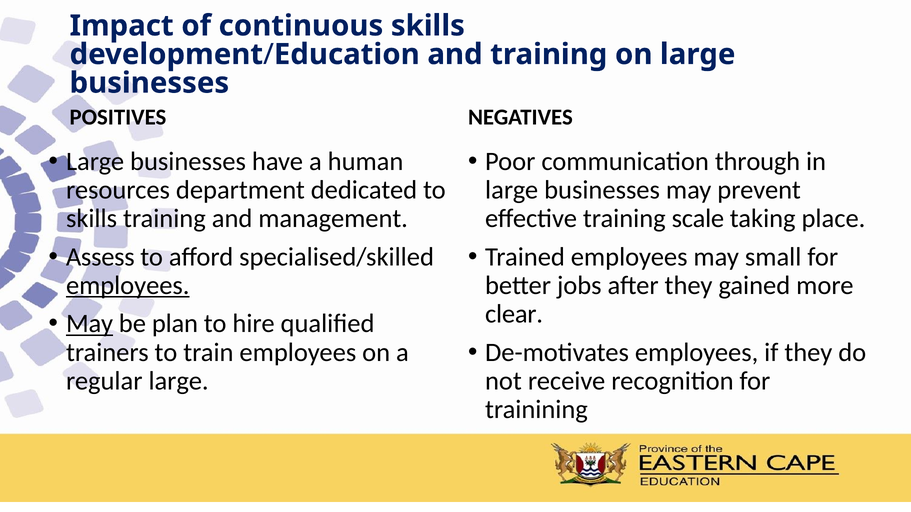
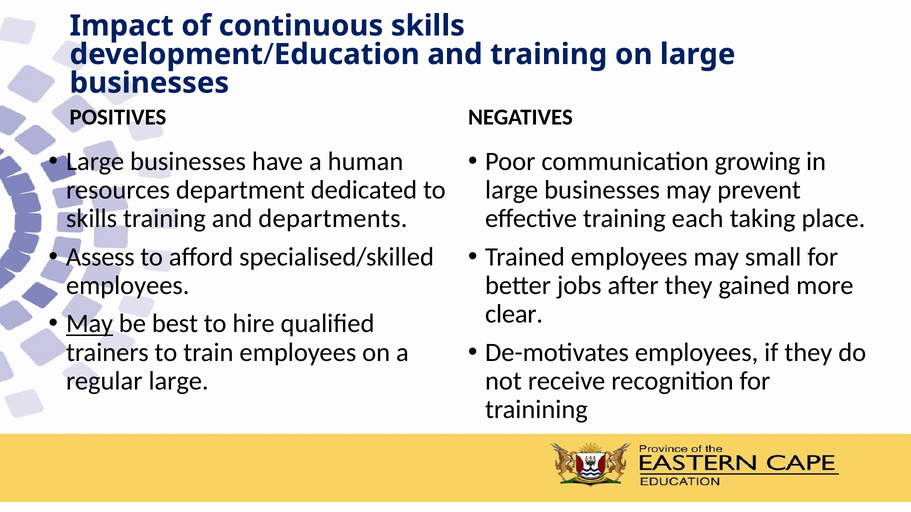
through: through -> growing (758, 161)
management: management -> departments (333, 219)
scale: scale -> each (698, 219)
employees underline: present -> none (128, 286)
plan: plan -> best (175, 324)
